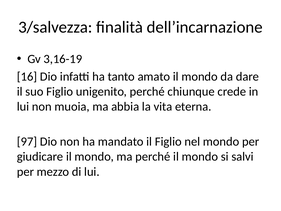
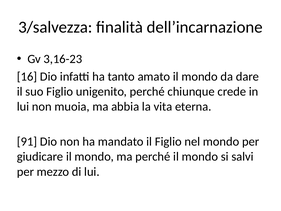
3,16-19: 3,16-19 -> 3,16-23 (63, 59)
97: 97 -> 91 (27, 141)
